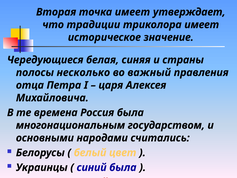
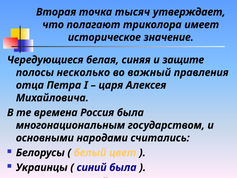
точка имеет: имеет -> тысяч (132, 12)
традиции: традиции -> полагают (93, 25)
страны: страны -> защите (183, 60)
